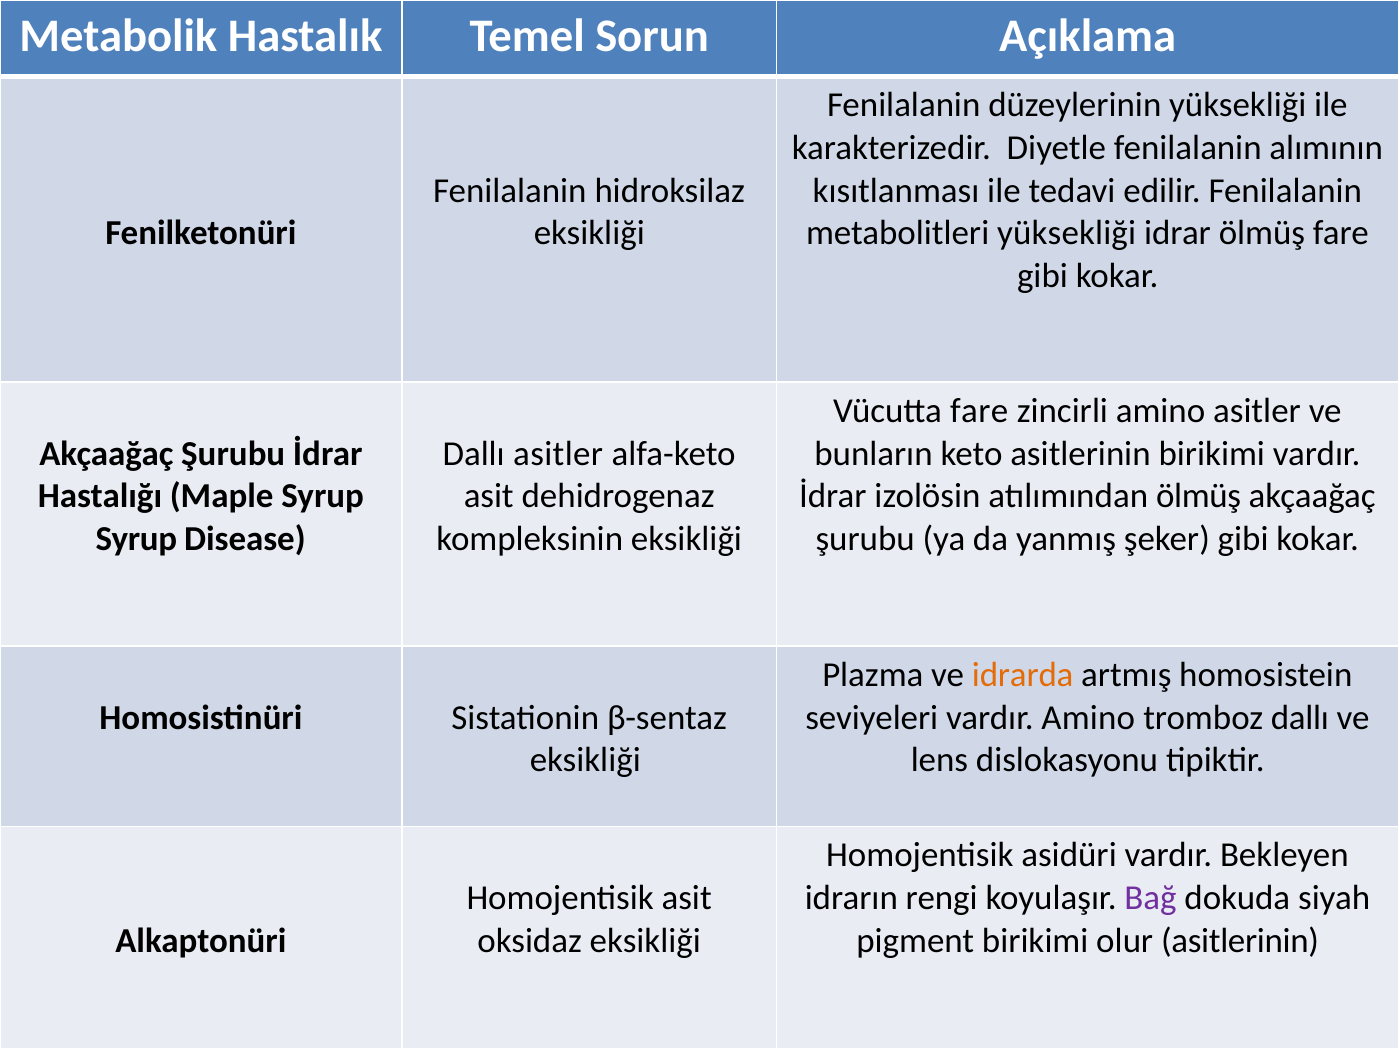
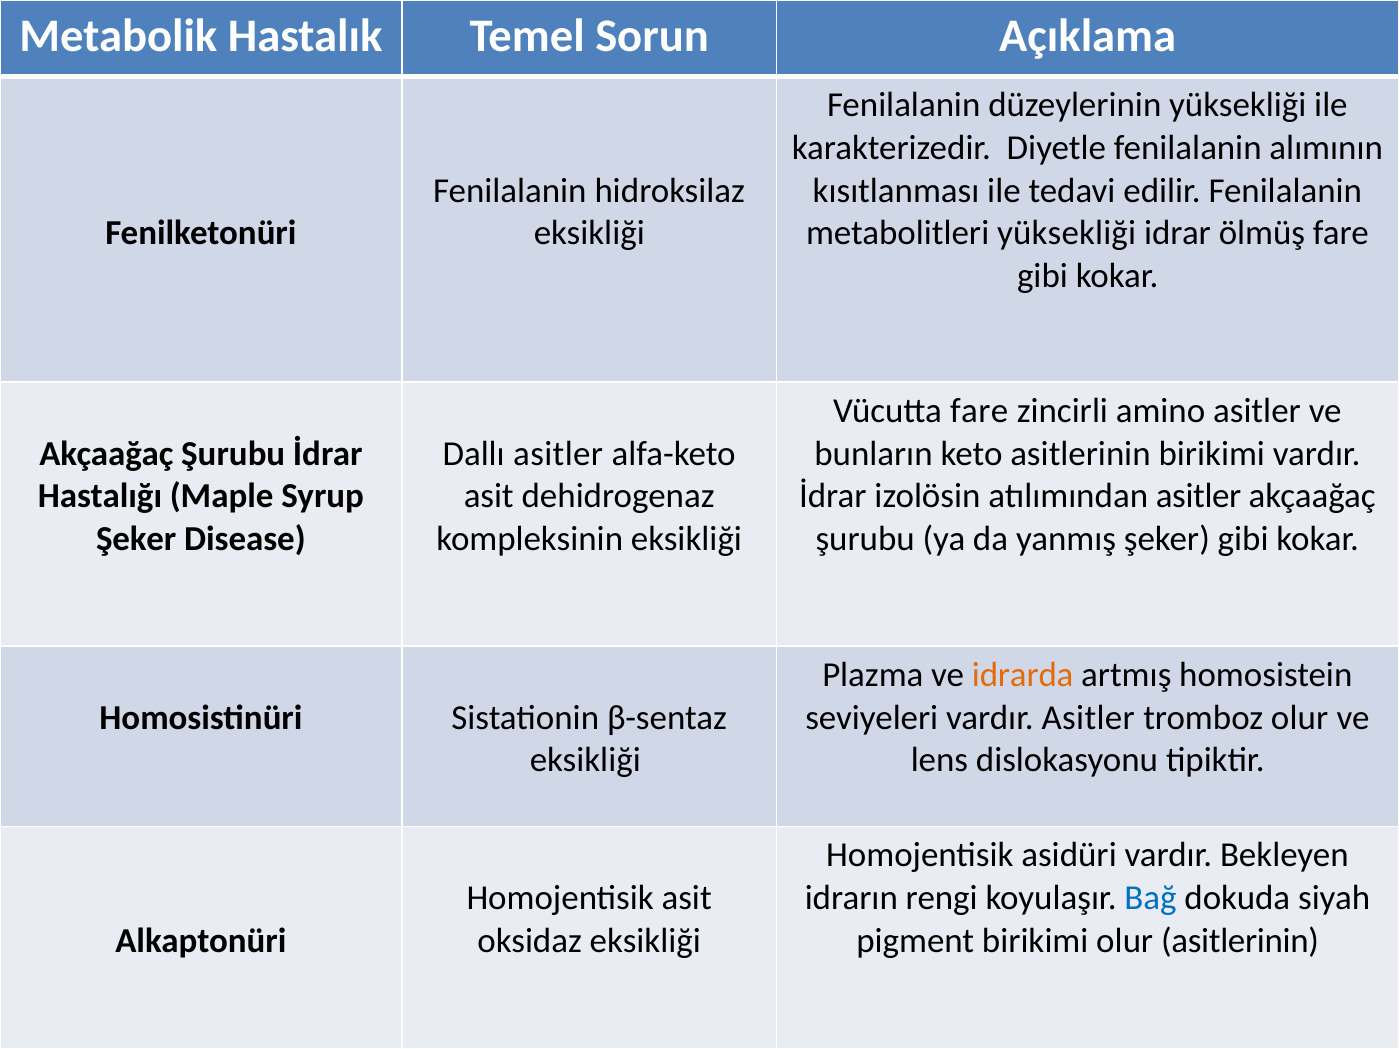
atılımından ölmüş: ölmüş -> asitler (1199, 496)
Syrup: Syrup -> Şeker (136, 539)
vardır Amino: Amino -> Asitler (1088, 718)
tromboz dallı: dallı -> olur (1300, 718)
Bağ colour: purple -> blue (1150, 898)
